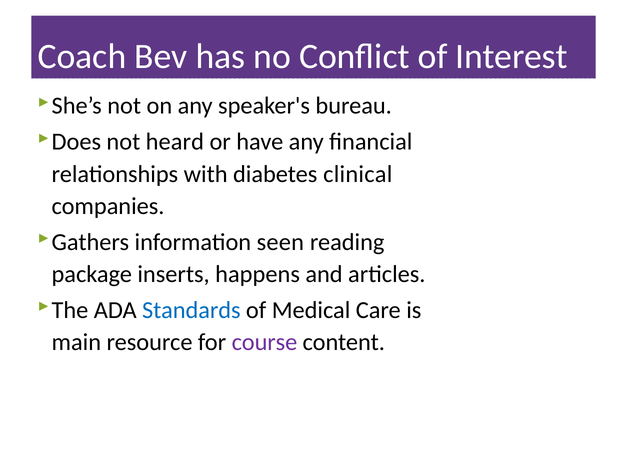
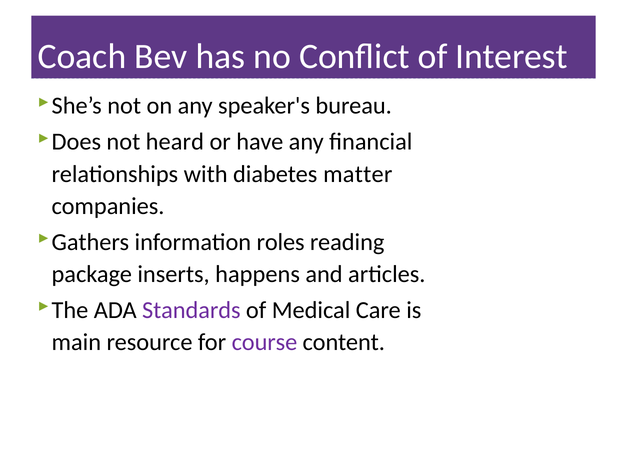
clinical: clinical -> matter (358, 174)
seen: seen -> roles (281, 242)
Standards colour: blue -> purple (191, 310)
